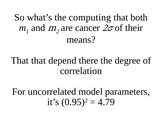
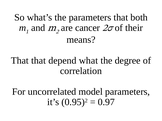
the computing: computing -> parameters (90, 17)
there: there -> what (88, 61)
4.79: 4.79 -> 0.97 (106, 102)
